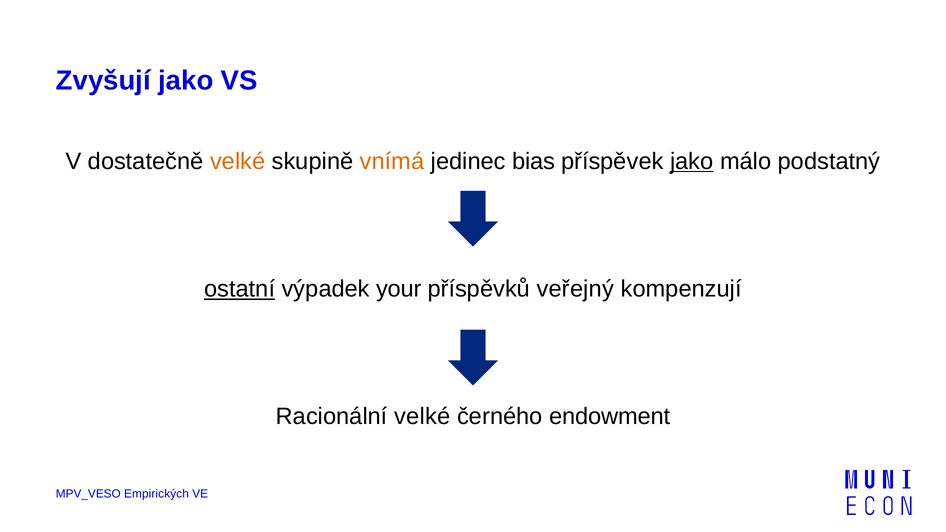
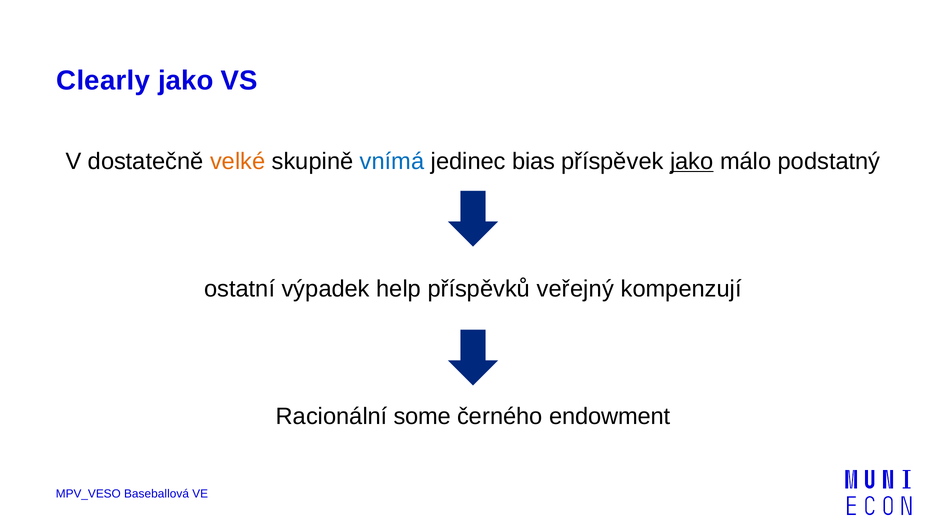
Zvyšují: Zvyšují -> Clearly (103, 81)
vnímá colour: orange -> blue (392, 161)
ostatní underline: present -> none (240, 289)
your: your -> help (399, 289)
Racionální velké: velké -> some (422, 417)
Empirických: Empirických -> Baseballová (157, 494)
